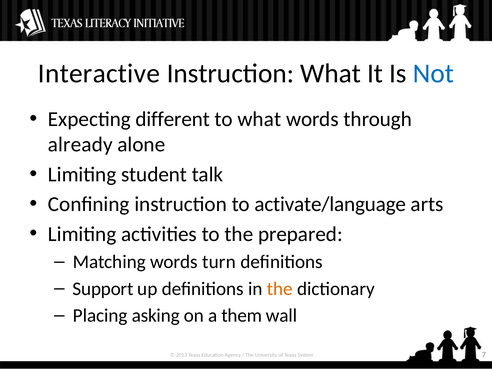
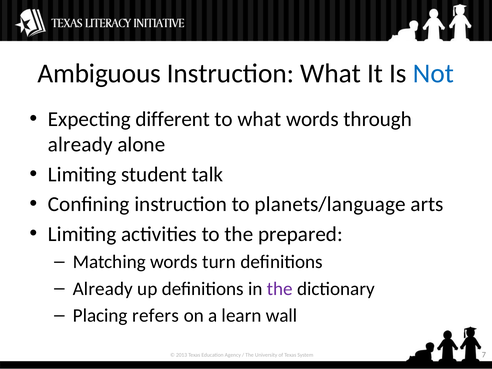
Interactive: Interactive -> Ambiguous (99, 74)
activate/language: activate/language -> planets/language (330, 204)
Support: Support -> Already (103, 289)
the colour: orange -> purple (280, 289)
asking: asking -> refers (156, 316)
them: them -> learn (242, 316)
